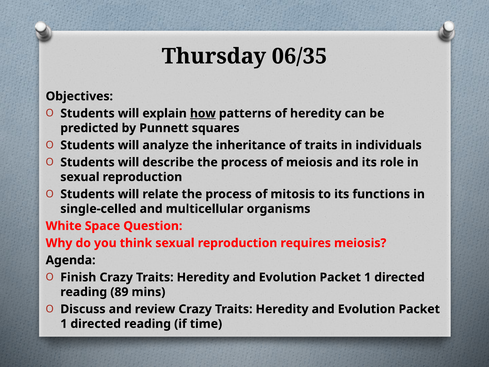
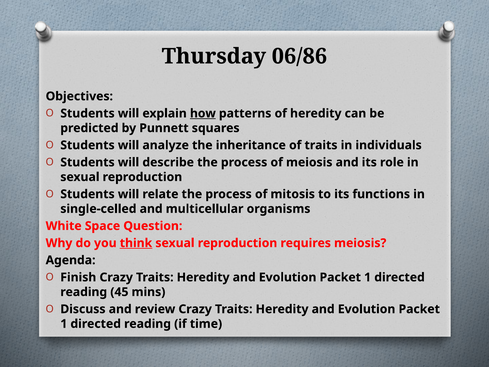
06/35: 06/35 -> 06/86 (299, 56)
think underline: none -> present (136, 243)
89: 89 -> 45 (119, 292)
